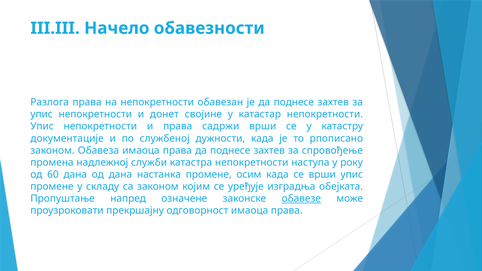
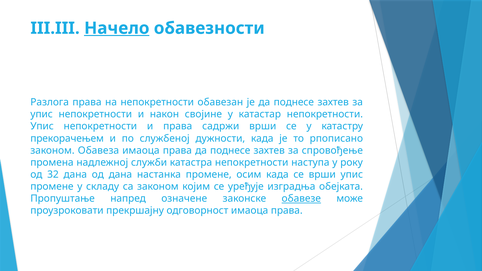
Начело underline: none -> present (117, 28)
донет: донет -> након (164, 114)
документације: документације -> прекорачењем (67, 138)
60: 60 -> 32 (53, 175)
